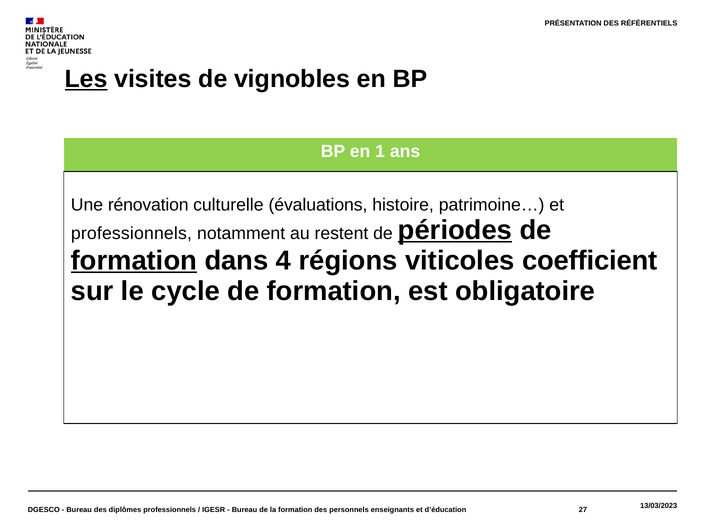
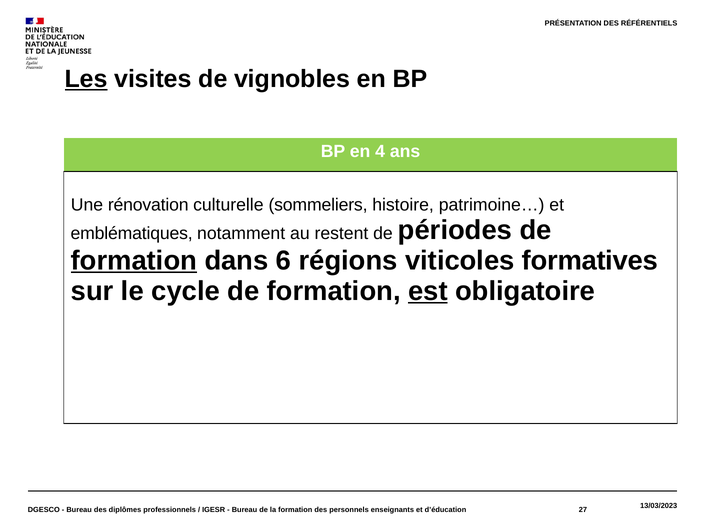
1: 1 -> 4 (380, 151)
évaluations: évaluations -> sommeliers (318, 205)
professionnels: professionnels -> emblématiques (132, 234)
périodes underline: present -> none (455, 230)
4: 4 -> 6 (284, 261)
coefficient: coefficient -> formatives (590, 261)
est underline: none -> present (428, 291)
